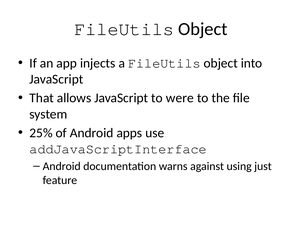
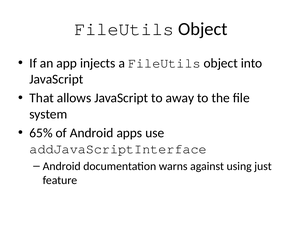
were: were -> away (180, 98)
25%: 25% -> 65% (41, 133)
